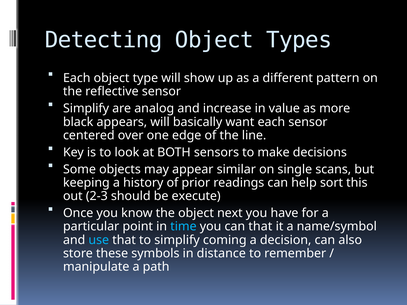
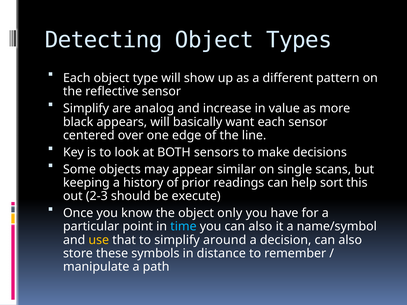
next: next -> only (230, 213)
you can that: that -> also (260, 227)
use colour: light blue -> yellow (99, 240)
coming: coming -> around (225, 240)
